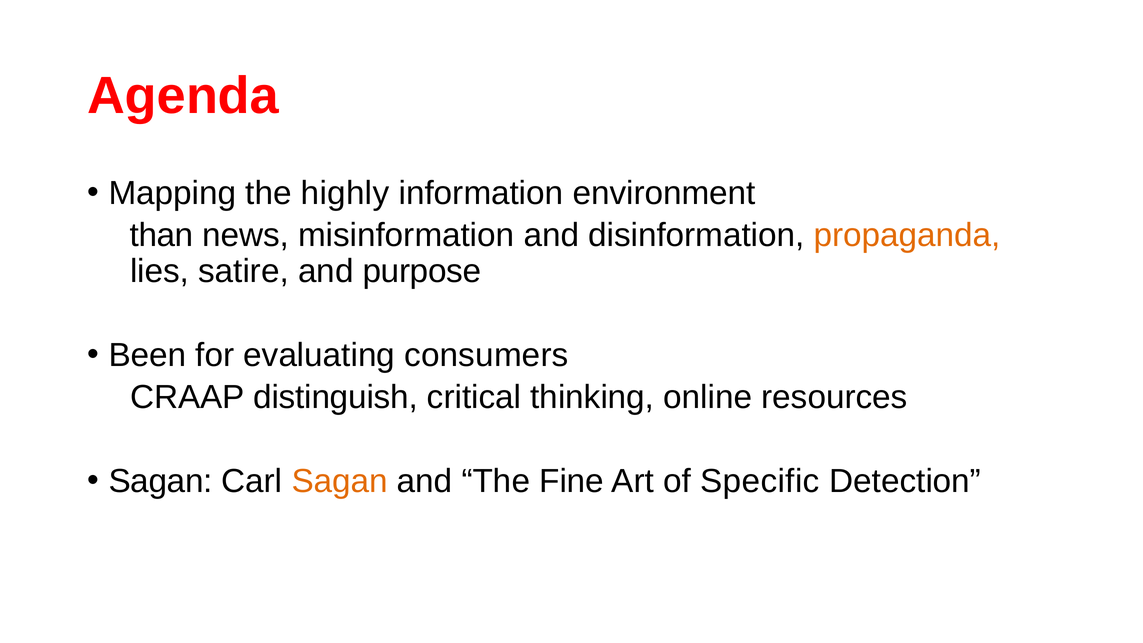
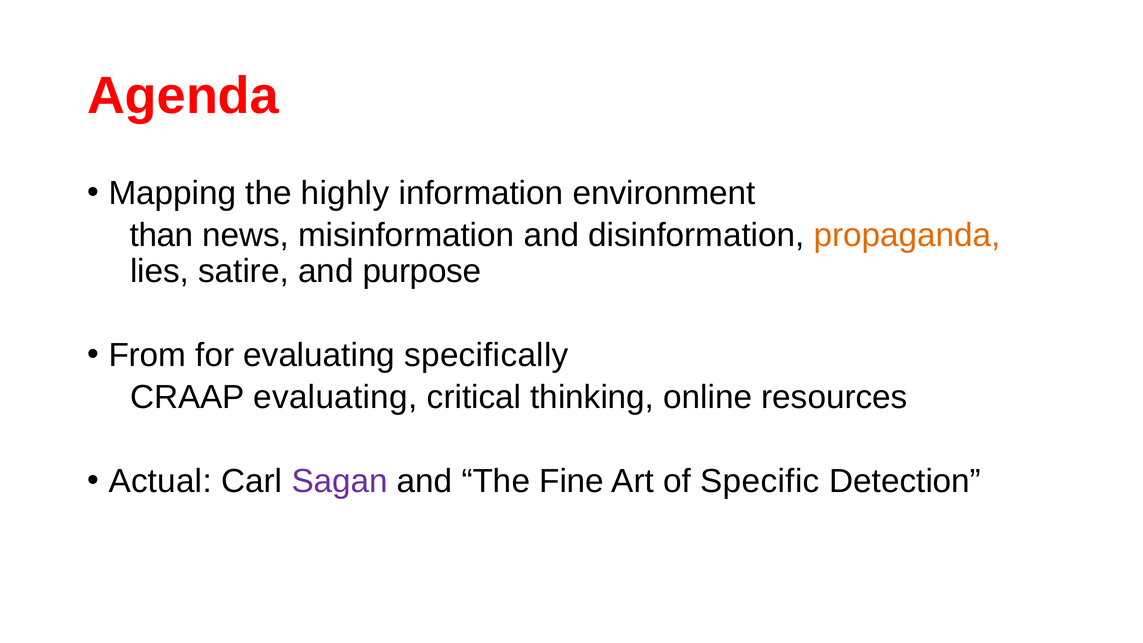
Been: Been -> From (147, 355)
consumers: consumers -> specifically (486, 355)
CRAAP distinguish: distinguish -> evaluating (335, 397)
Sagan: Sagan -> Actual (160, 481)
Sagan colour: orange -> purple (340, 481)
